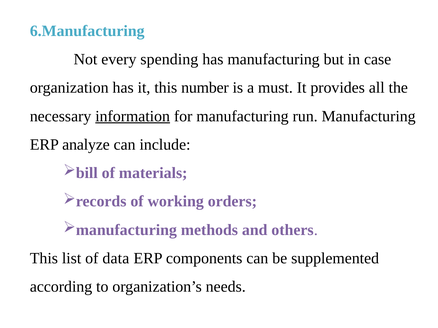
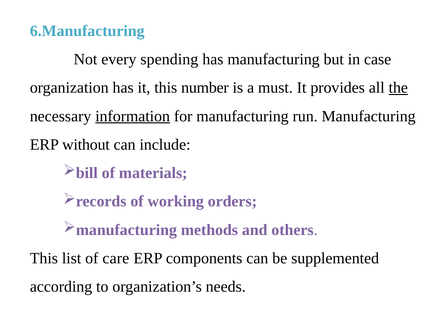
the underline: none -> present (398, 88)
analyze: analyze -> without (86, 145)
data: data -> care (116, 259)
